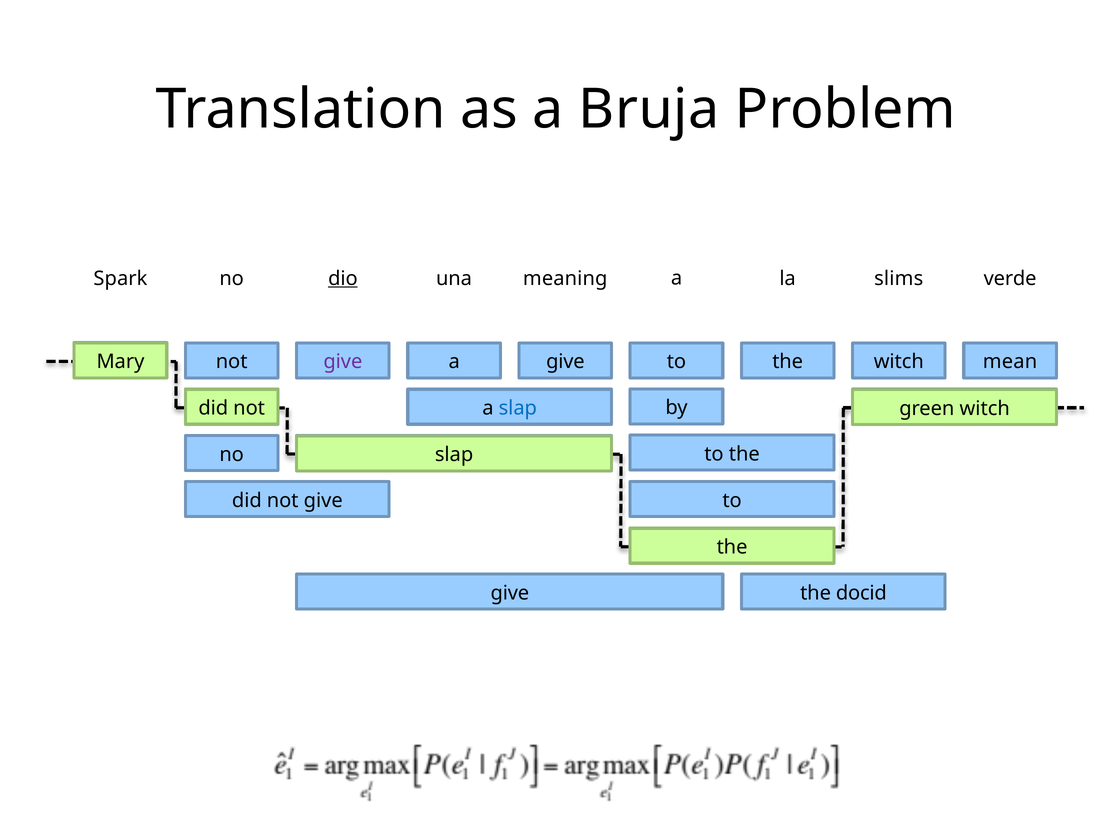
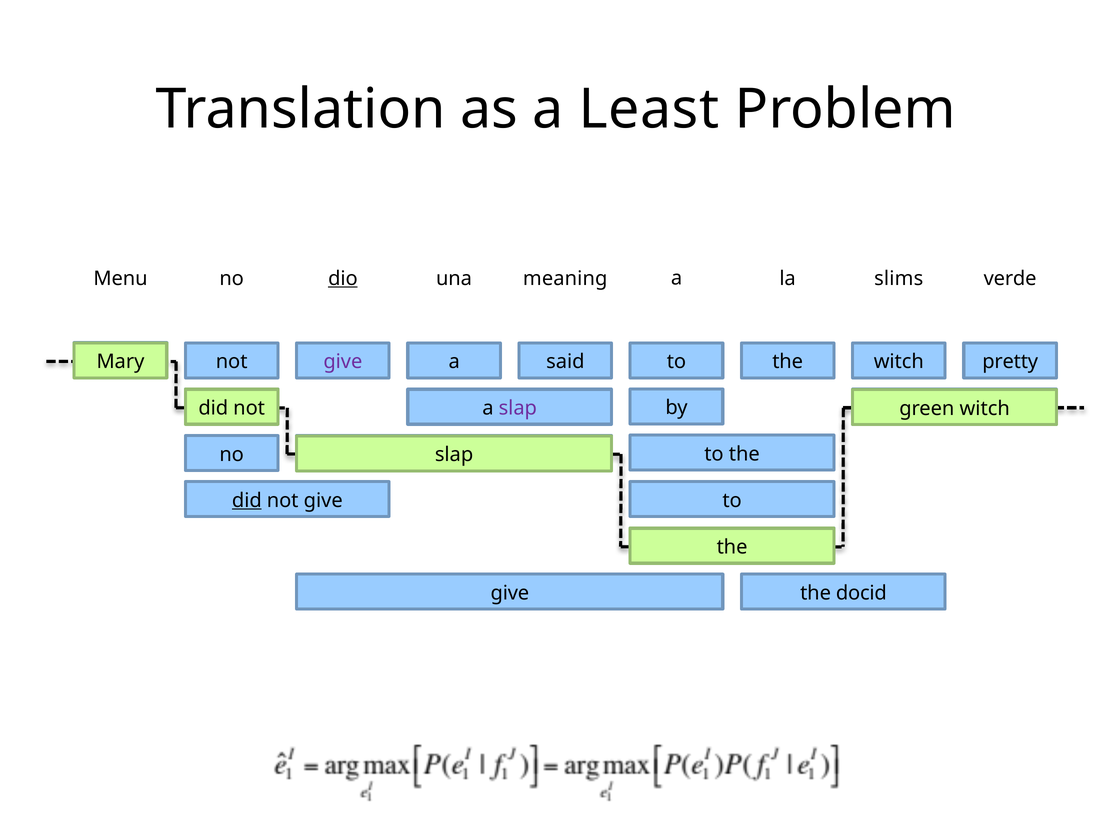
Bruja: Bruja -> Least (649, 109)
Spark: Spark -> Menu (121, 278)
a give: give -> said (565, 362)
mean: mean -> pretty (1010, 362)
slap colour: blue -> purple (518, 408)
did underline: none -> present (247, 500)
